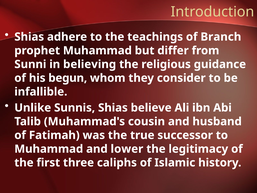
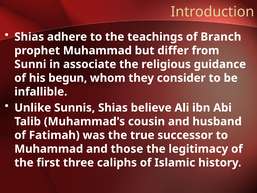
believing: believing -> associate (90, 64)
lower: lower -> those (127, 149)
